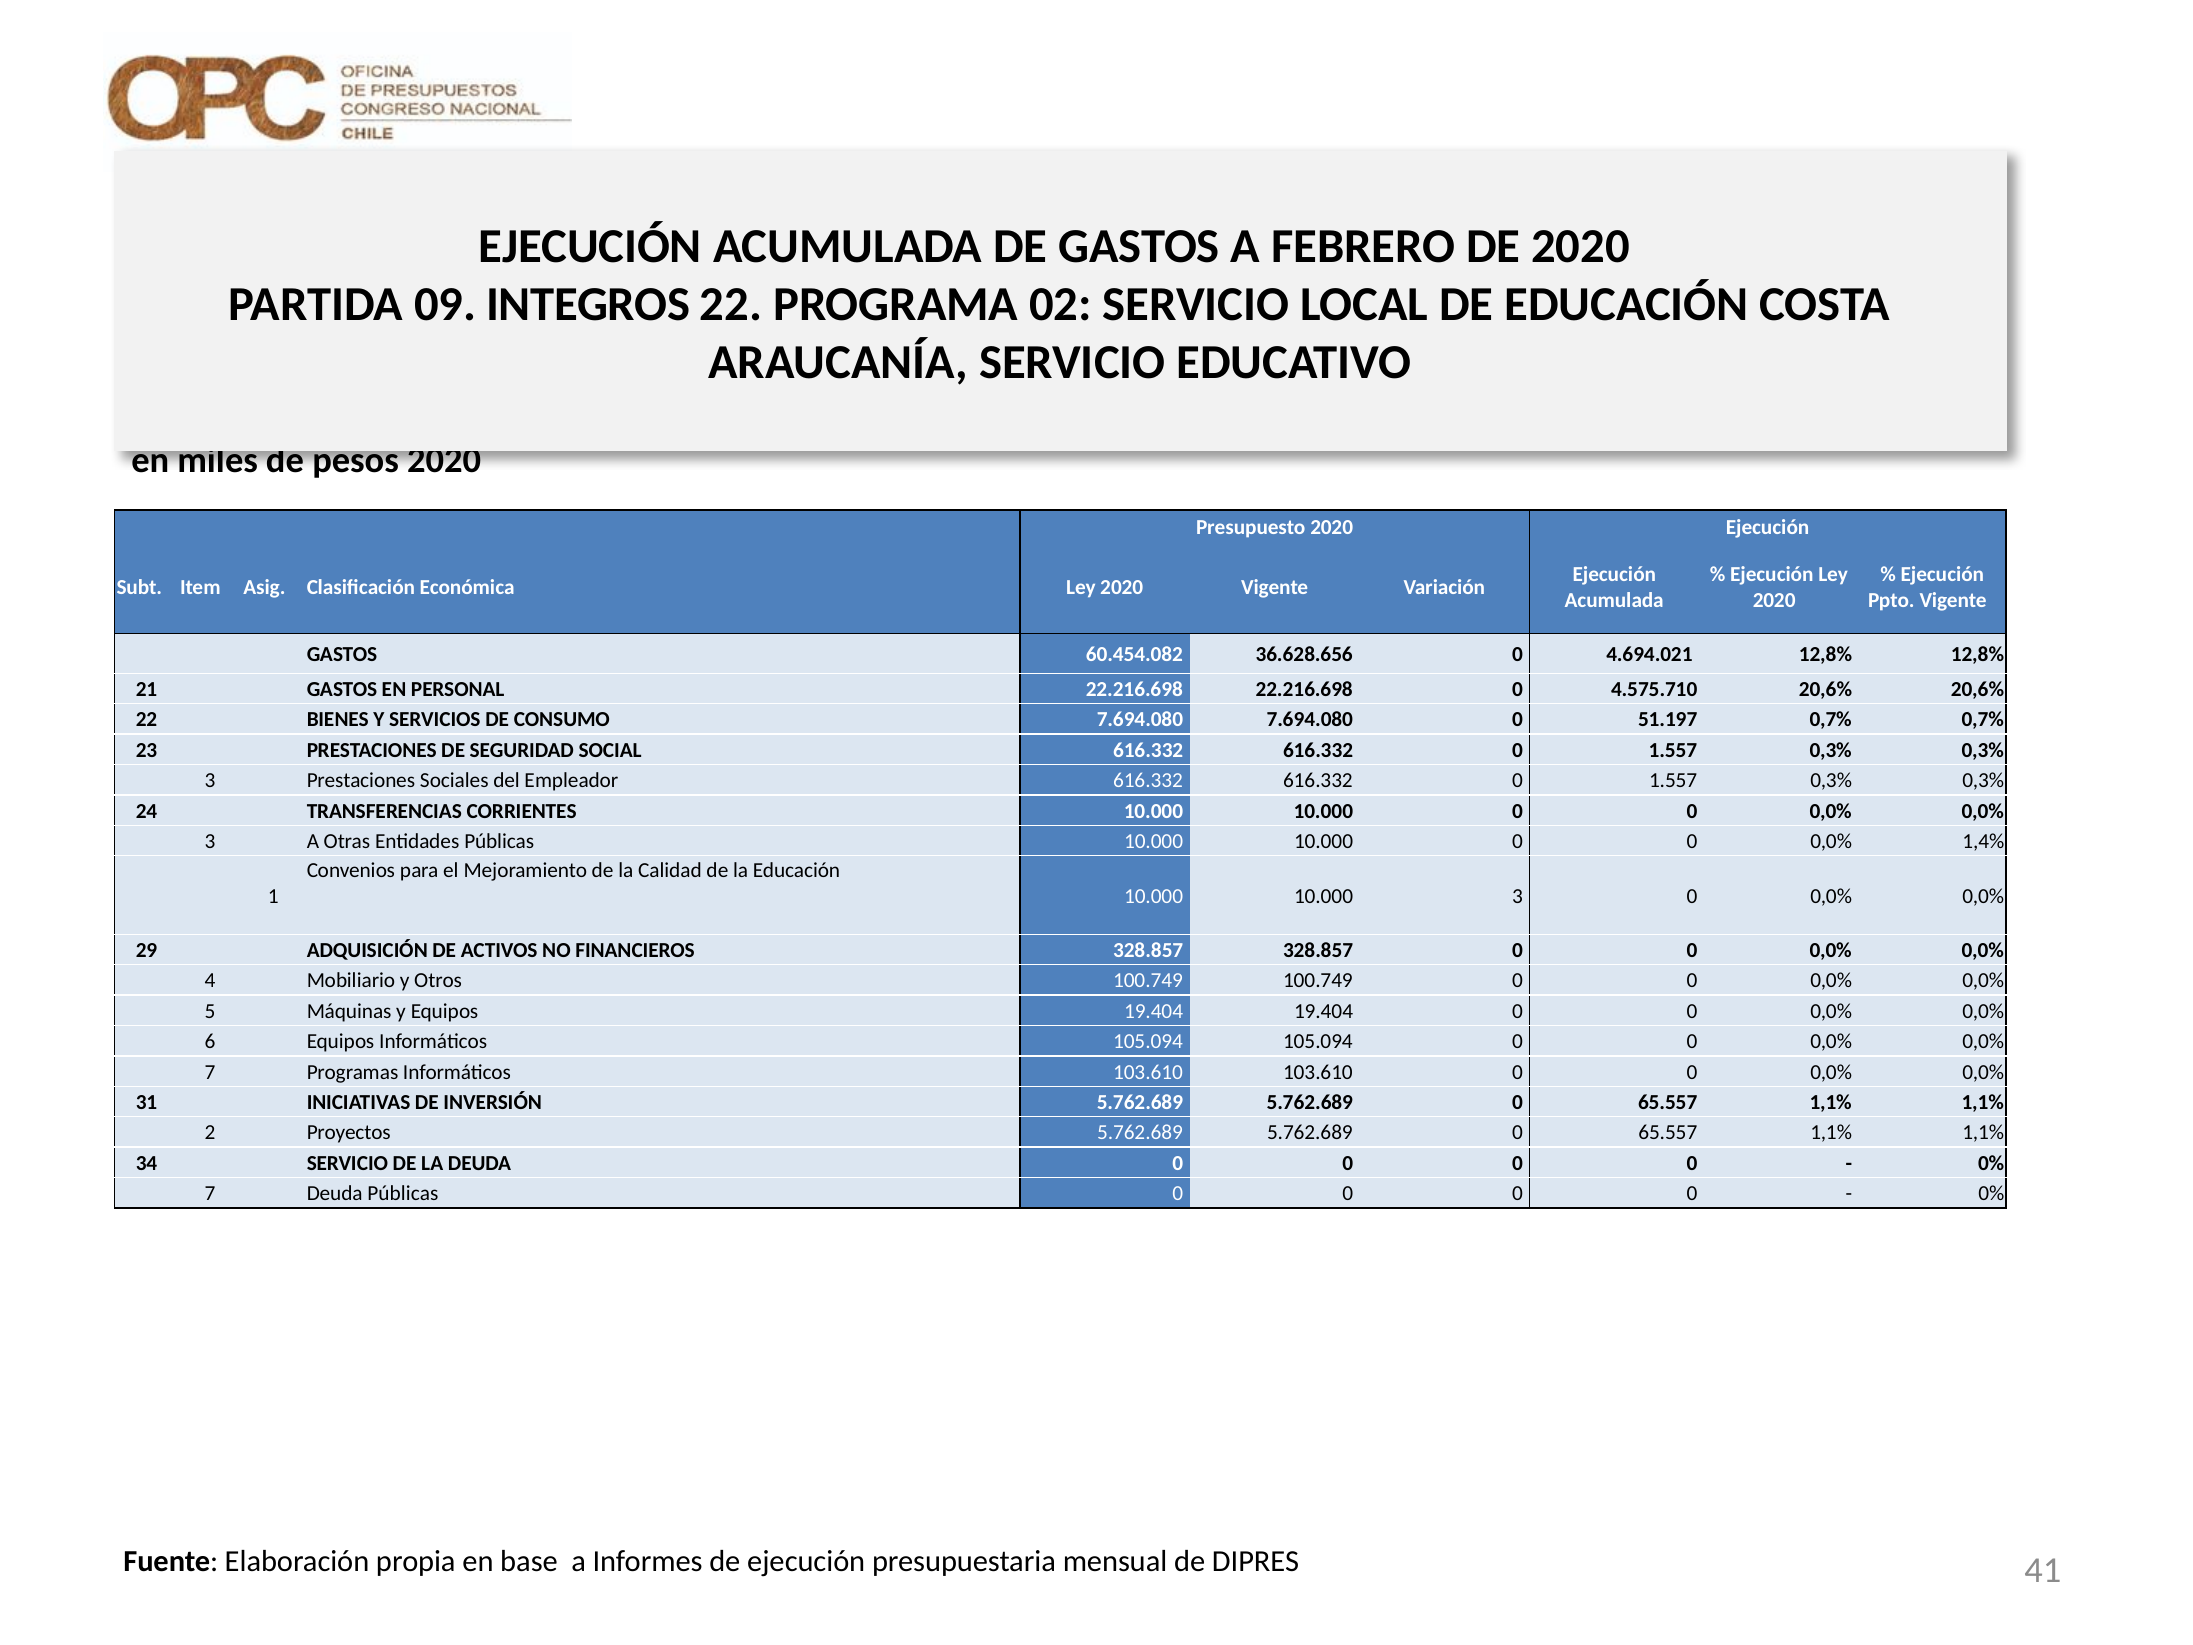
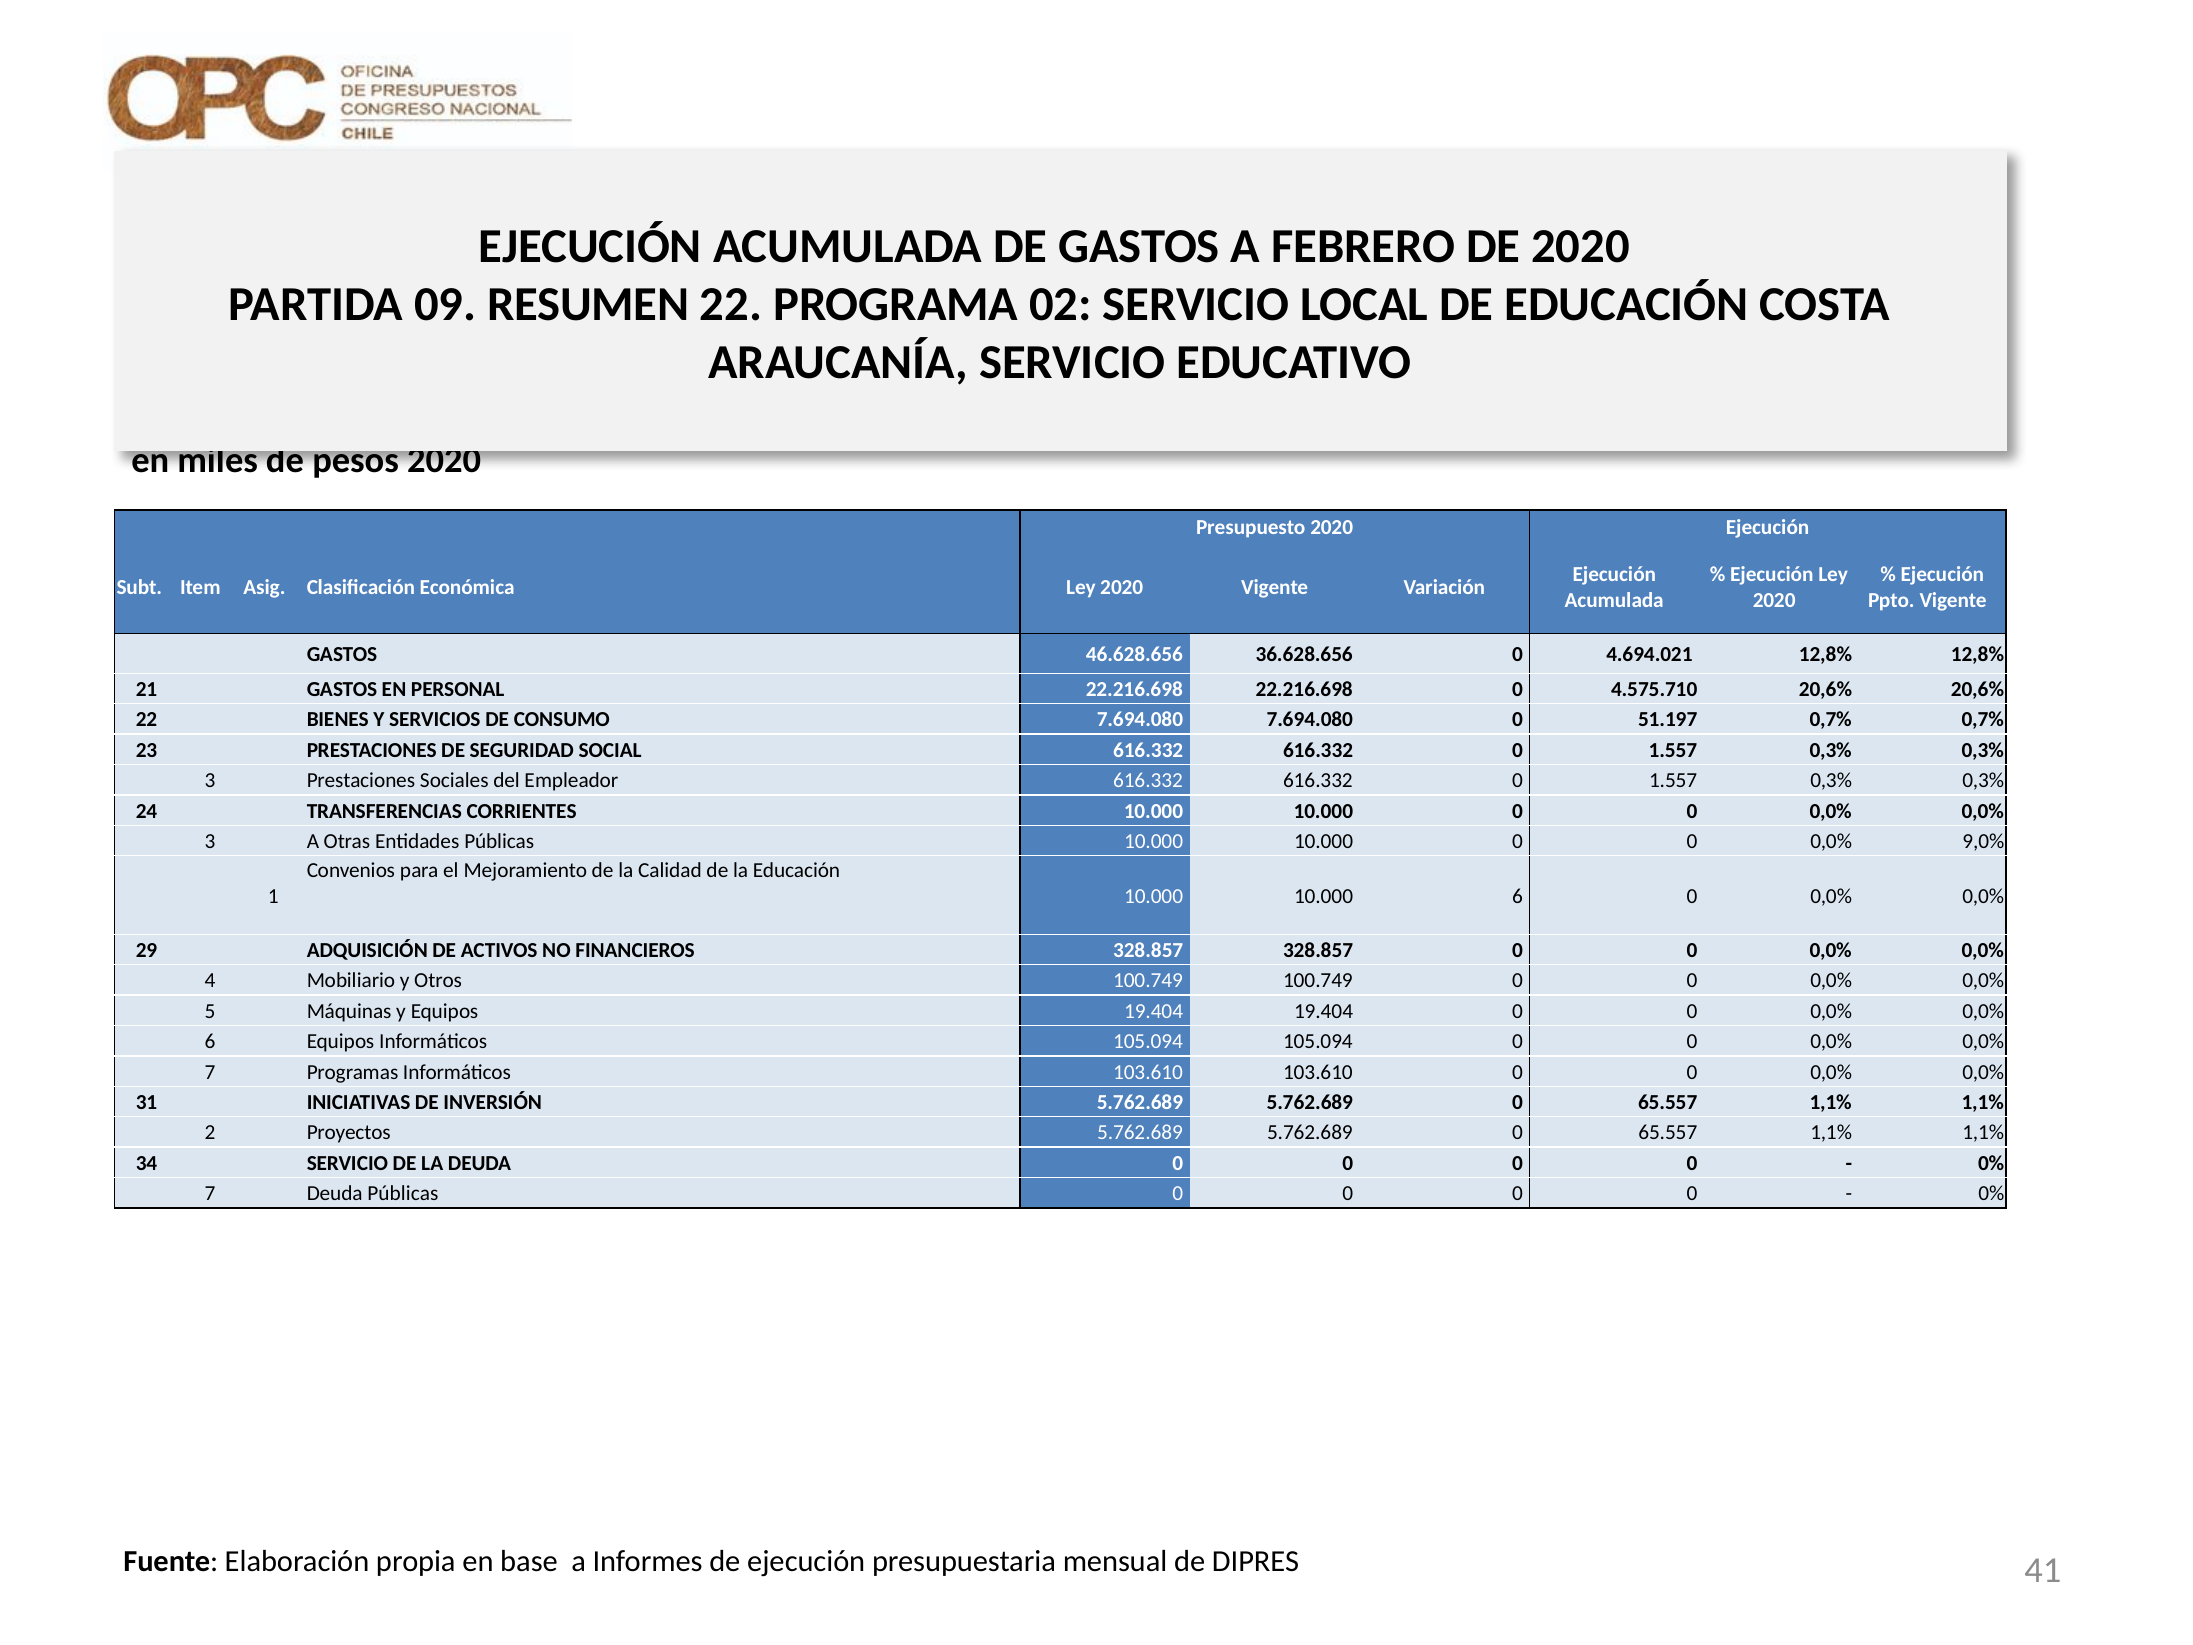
INTEGROS: INTEGROS -> RESUMEN (588, 304)
60.454.082: 60.454.082 -> 46.628.656 (1134, 654)
1,4%: 1,4% -> 9,0% (1983, 841)
10.000 3: 3 -> 6 (1518, 896)
